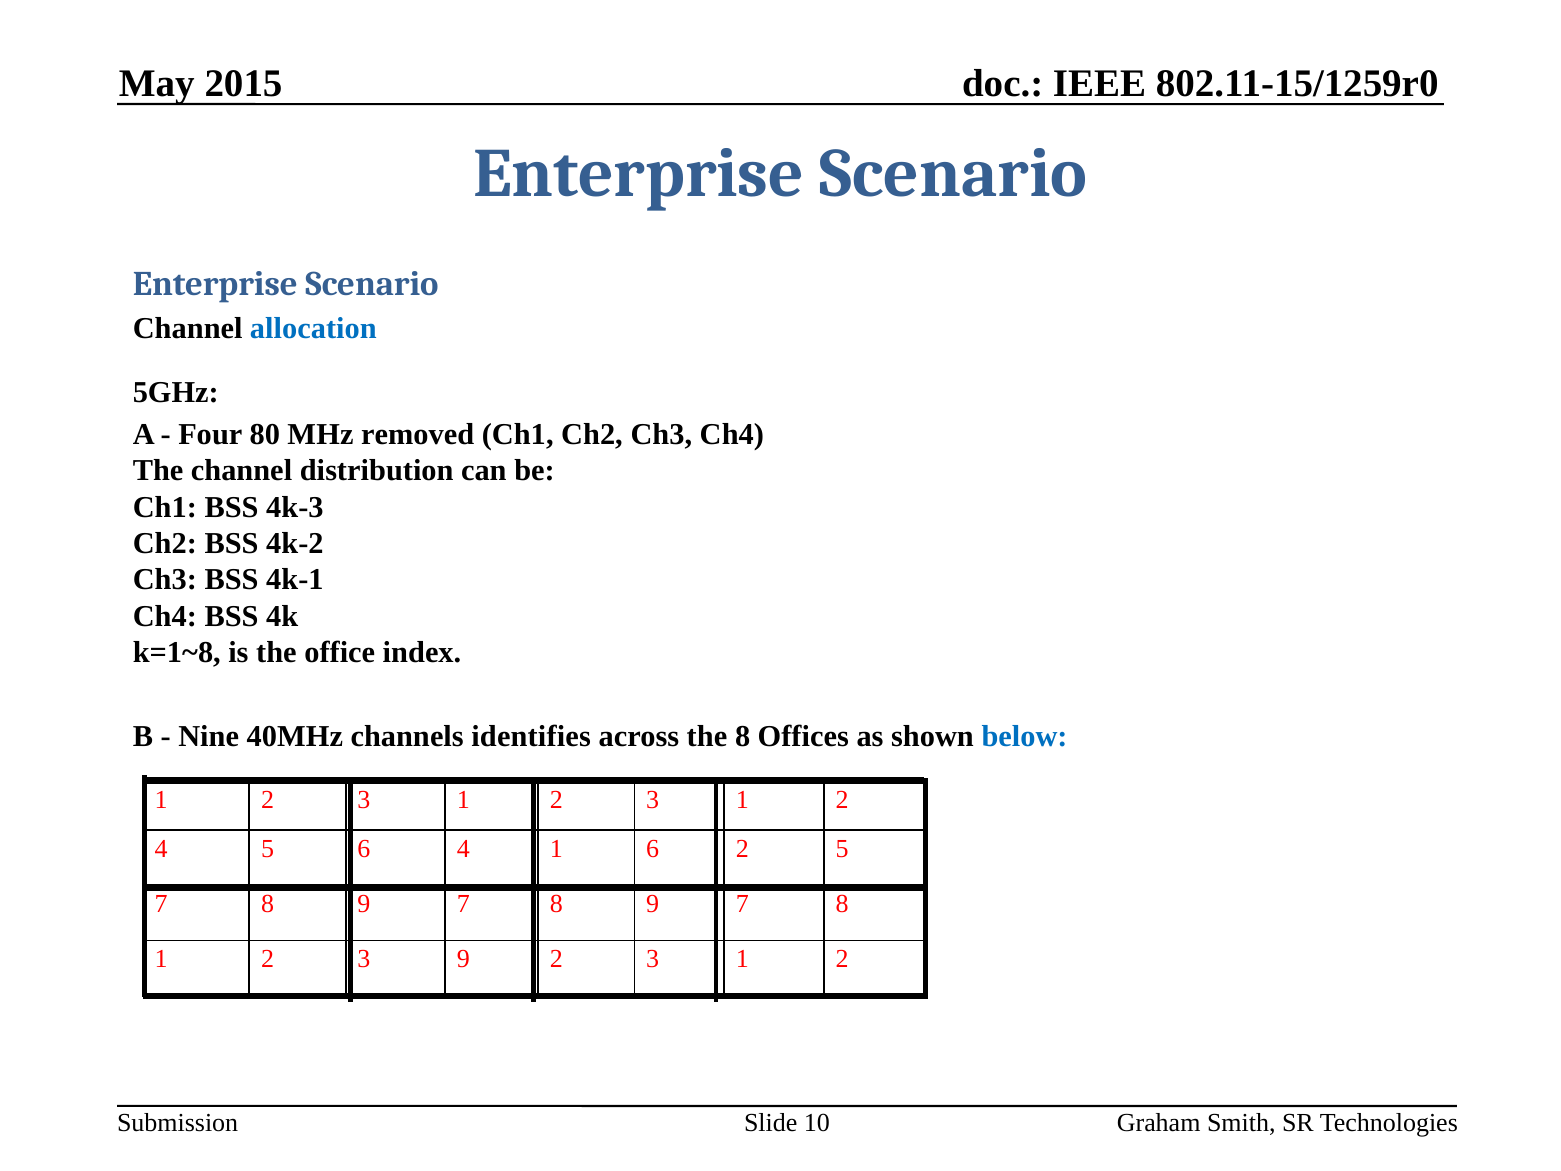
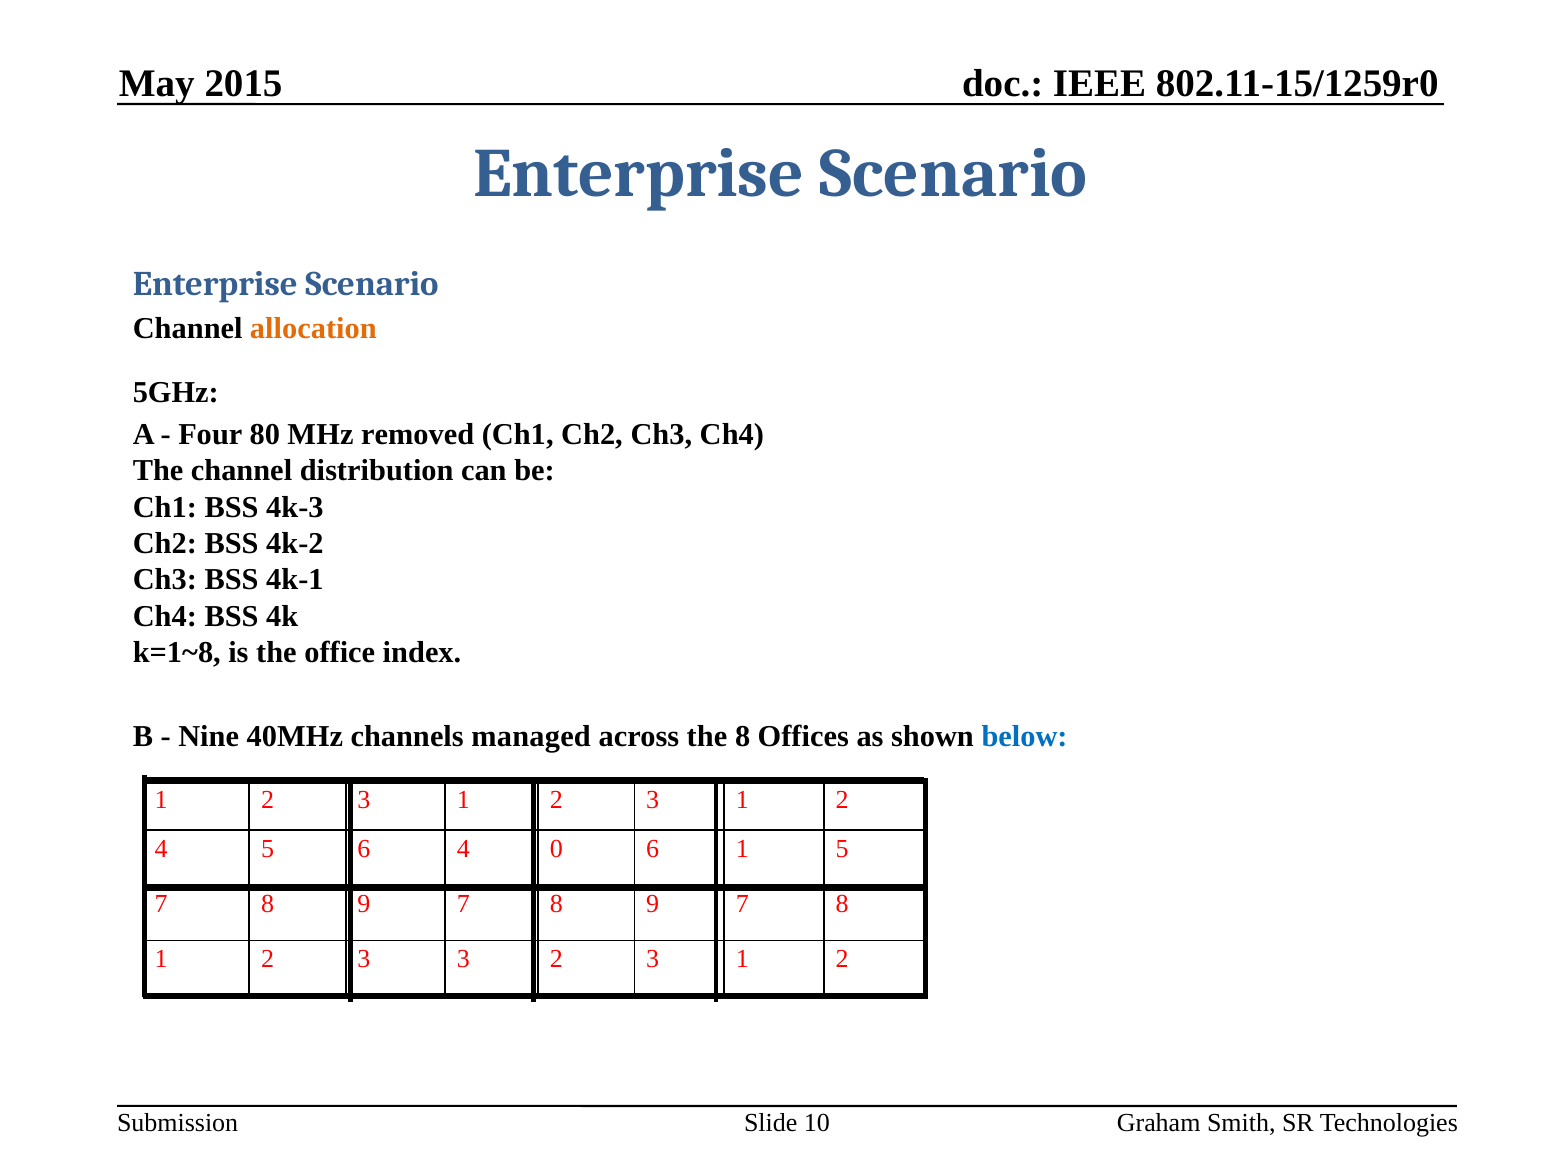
allocation colour: blue -> orange (313, 329)
identifies: identifies -> managed (531, 736)
4 1: 1 -> 0 (556, 849)
6 2: 2 -> 1 (742, 849)
3 9: 9 -> 3 (463, 959)
